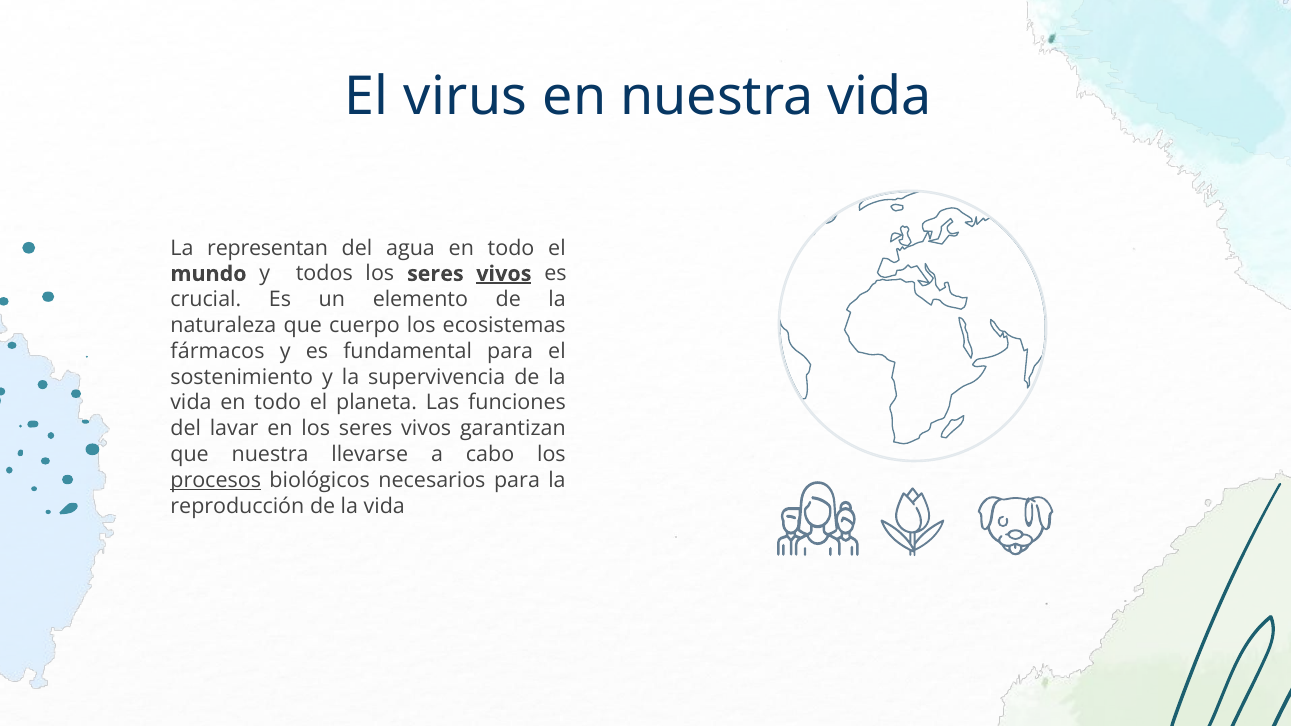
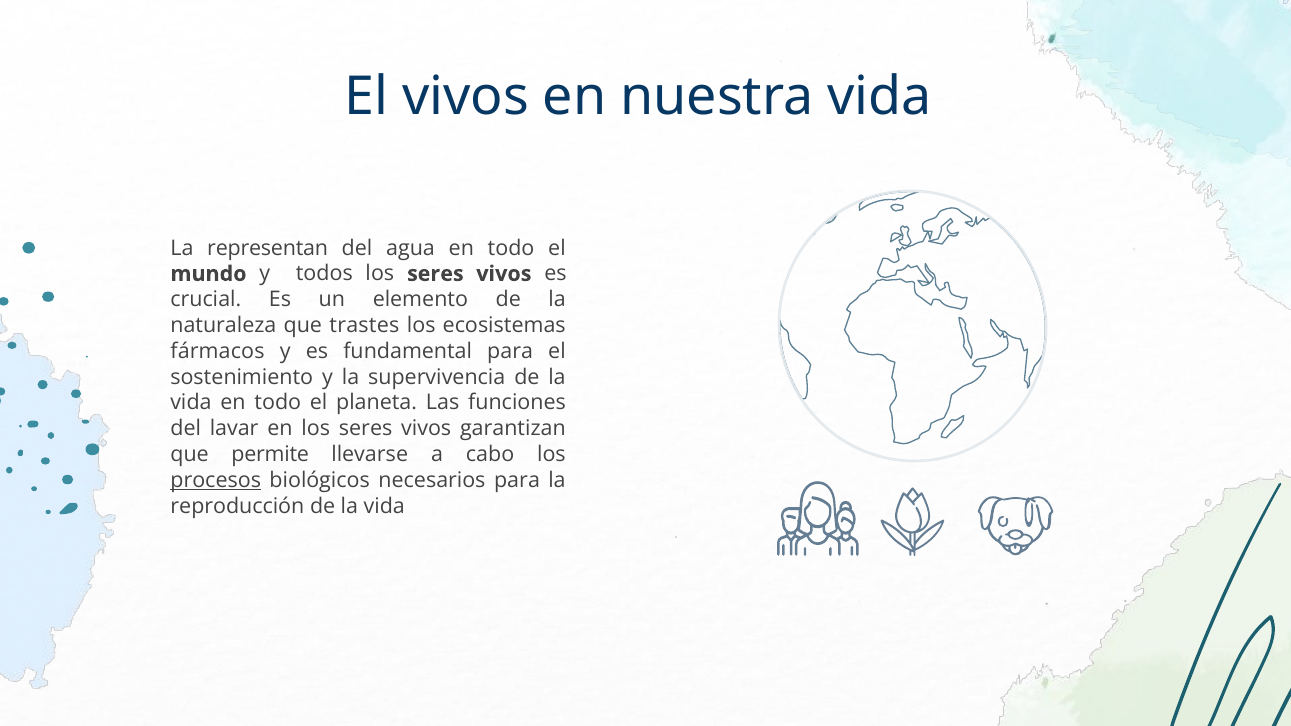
El virus: virus -> vivos (466, 97)
vivos underline: present -> none (504, 274)
cuerpo: cuerpo -> trastes (364, 326)
que nuestra: nuestra -> permite (270, 455)
